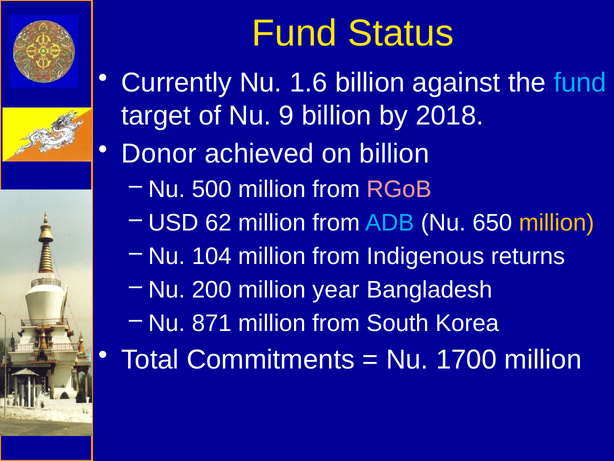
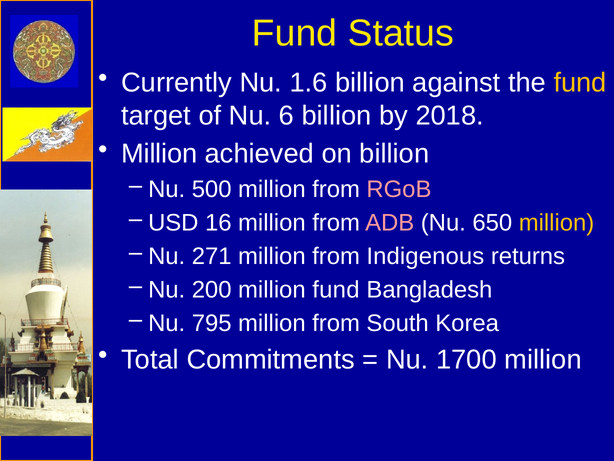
fund colour: light blue -> yellow (580, 83)
9: 9 -> 6 (287, 116)
Donor: Donor -> Million (159, 154)
62: 62 -> 16 (218, 222)
ADB colour: light blue -> pink (390, 222)
104: 104 -> 271 (212, 256)
million year: year -> fund (336, 289)
871: 871 -> 795 (212, 323)
